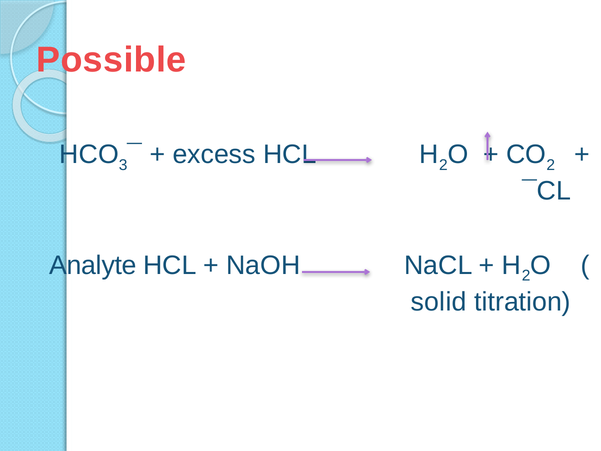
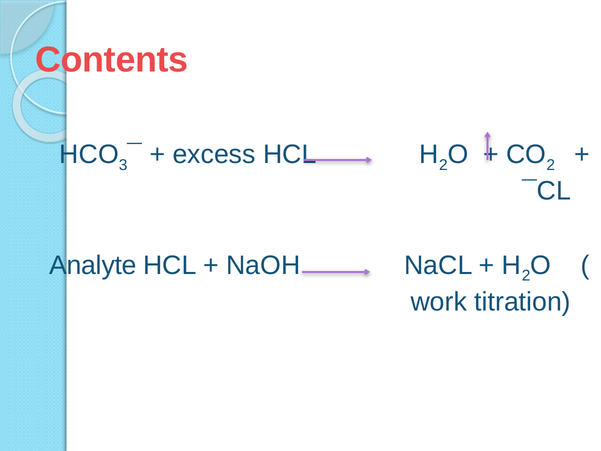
Possible: Possible -> Contents (112, 60)
solid: solid -> work (439, 302)
